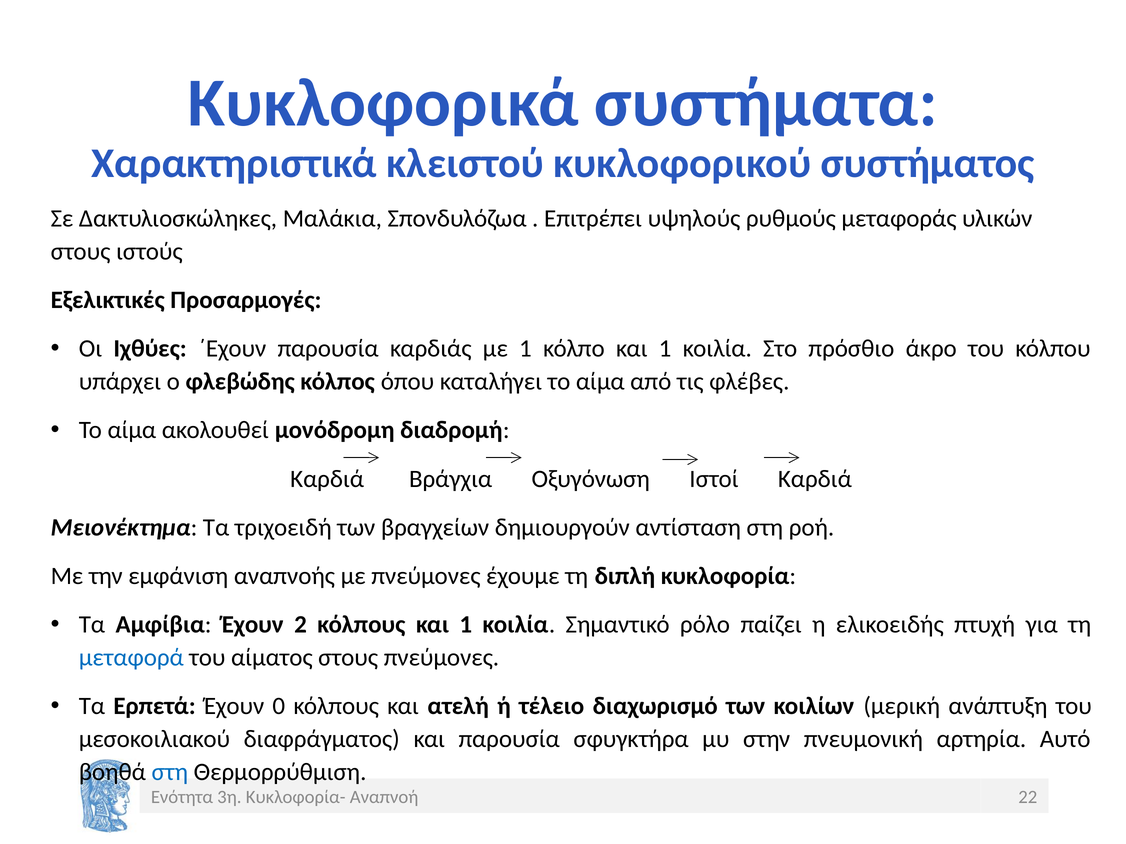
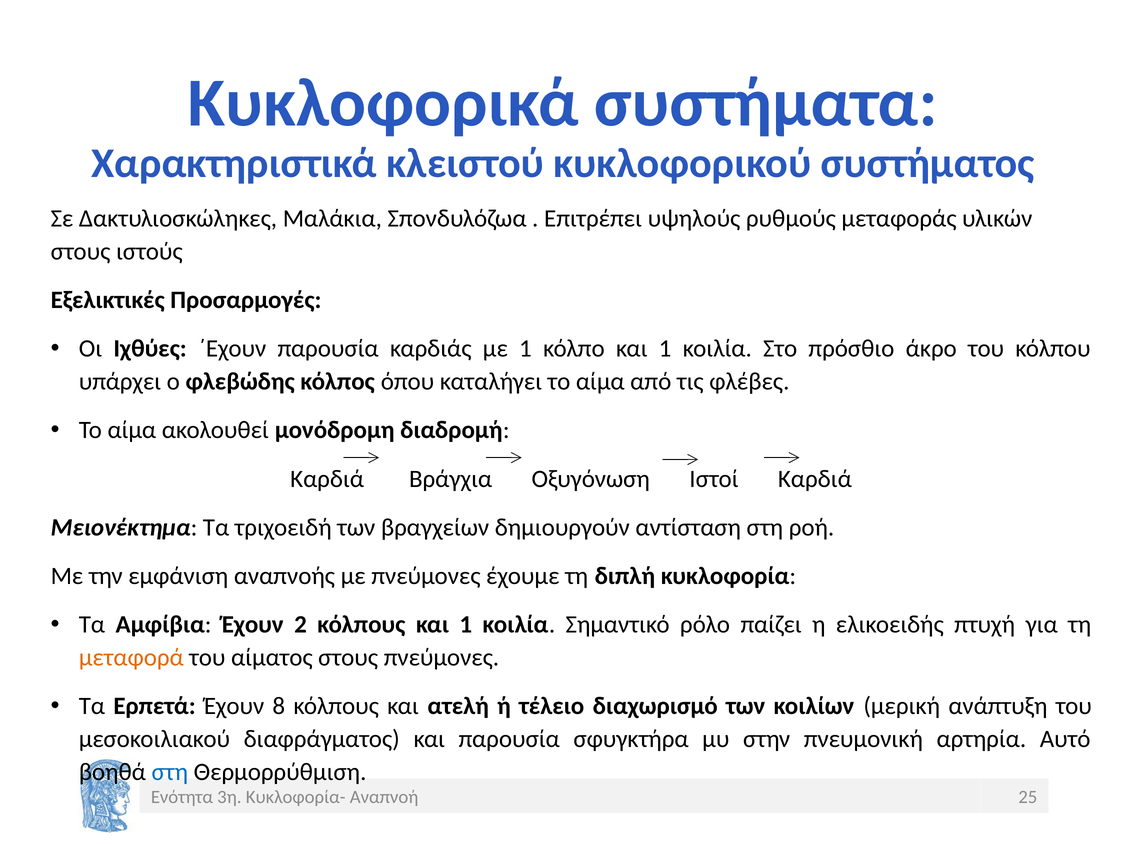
μεταφορά colour: blue -> orange (131, 658)
0: 0 -> 8 (279, 707)
22: 22 -> 25 (1028, 797)
